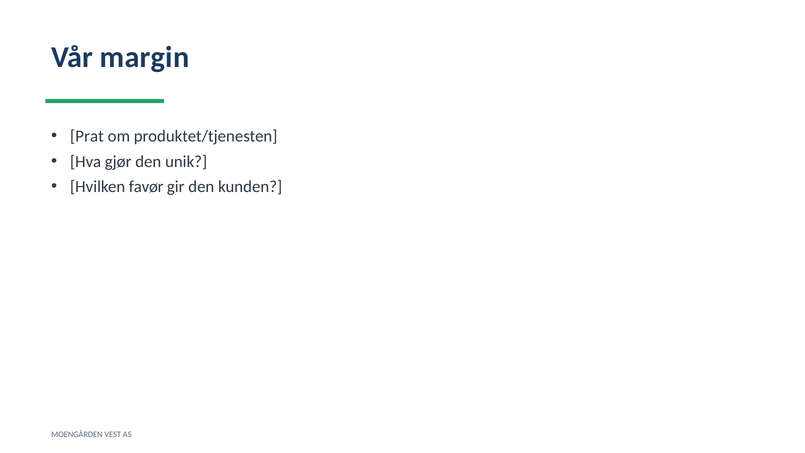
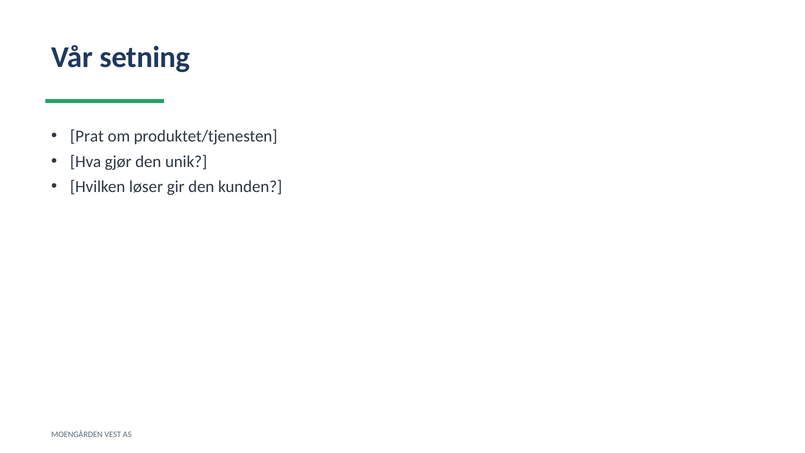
margin: margin -> setning (145, 57)
favør: favør -> løser (146, 187)
